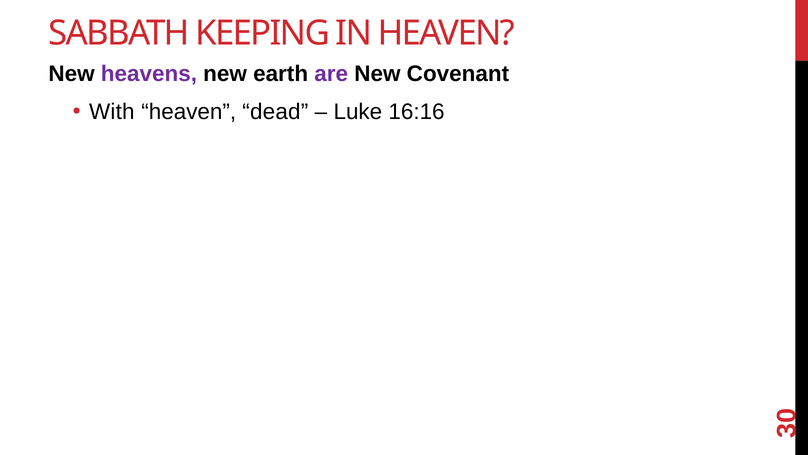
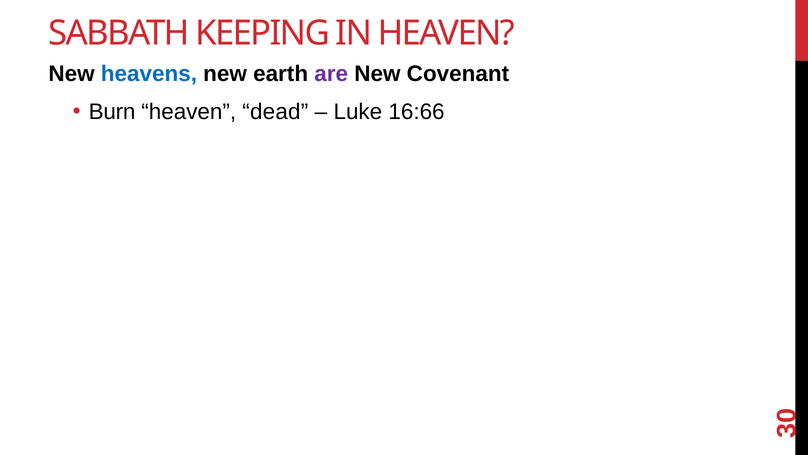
heavens colour: purple -> blue (149, 74)
With: With -> Burn (112, 112)
16:16: 16:16 -> 16:66 (417, 112)
